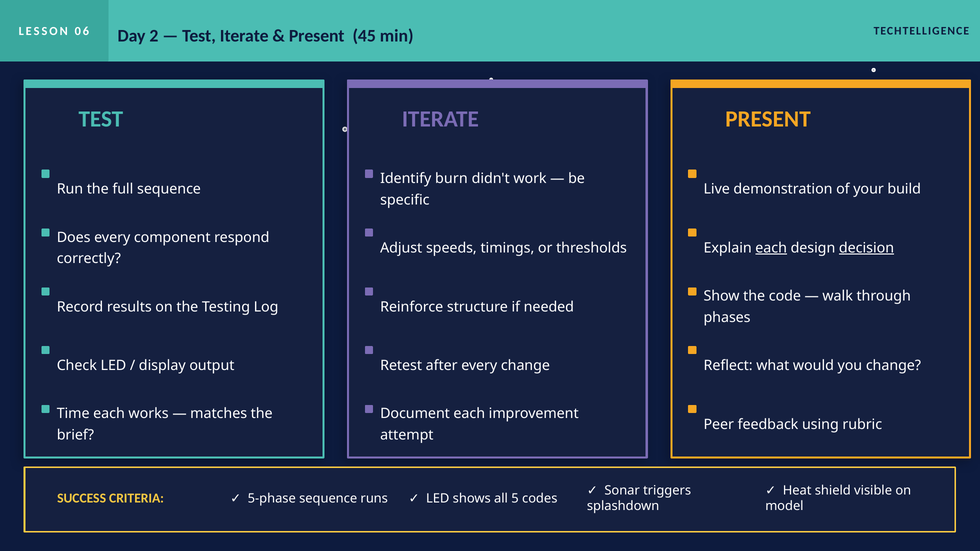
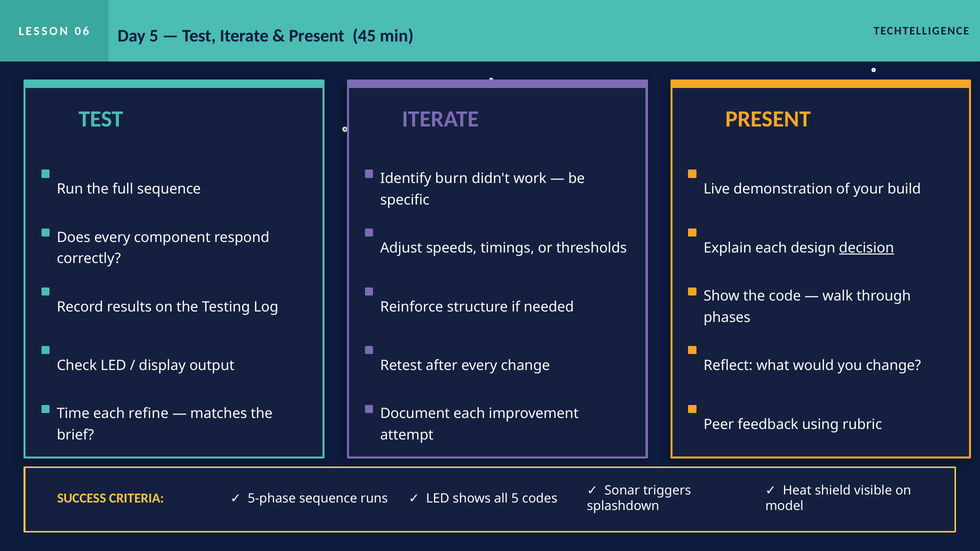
Day 2: 2 -> 5 (154, 36)
each underline: present -> none (771, 248)
works: works -> refine (148, 414)
